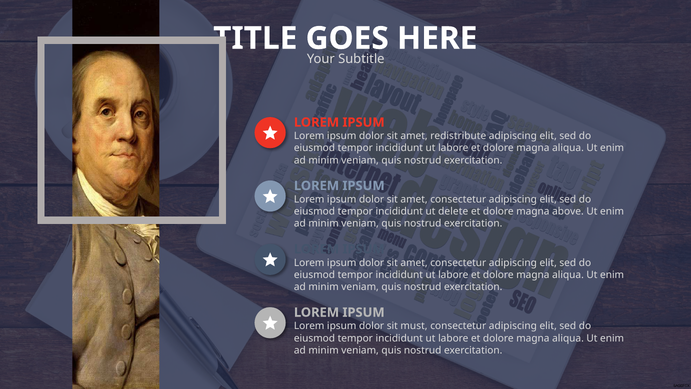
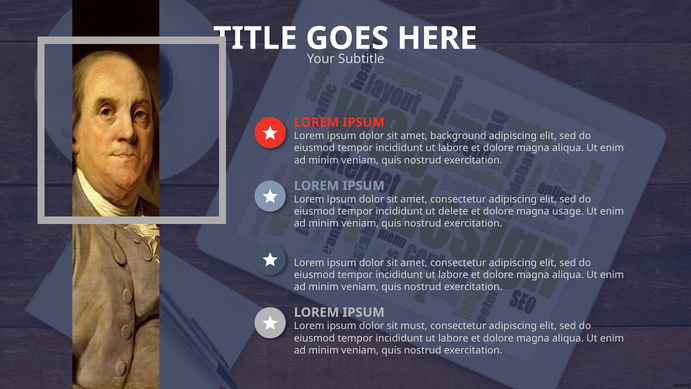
redistribute: redistribute -> background (458, 136)
above: above -> usage (568, 211)
